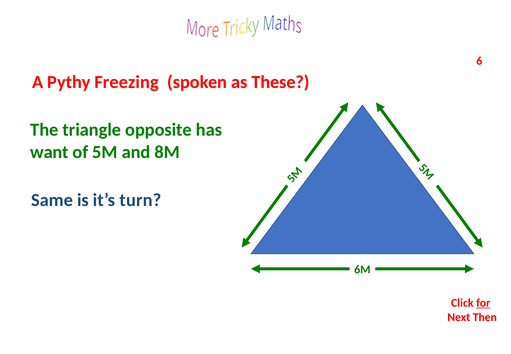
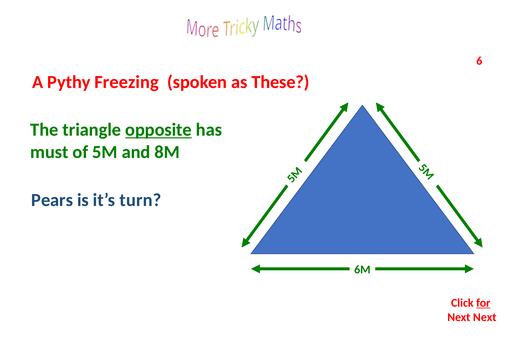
opposite underline: none -> present (159, 130)
want: want -> must (49, 152)
Same: Same -> Pears (52, 200)
Next Then: Then -> Next (485, 317)
